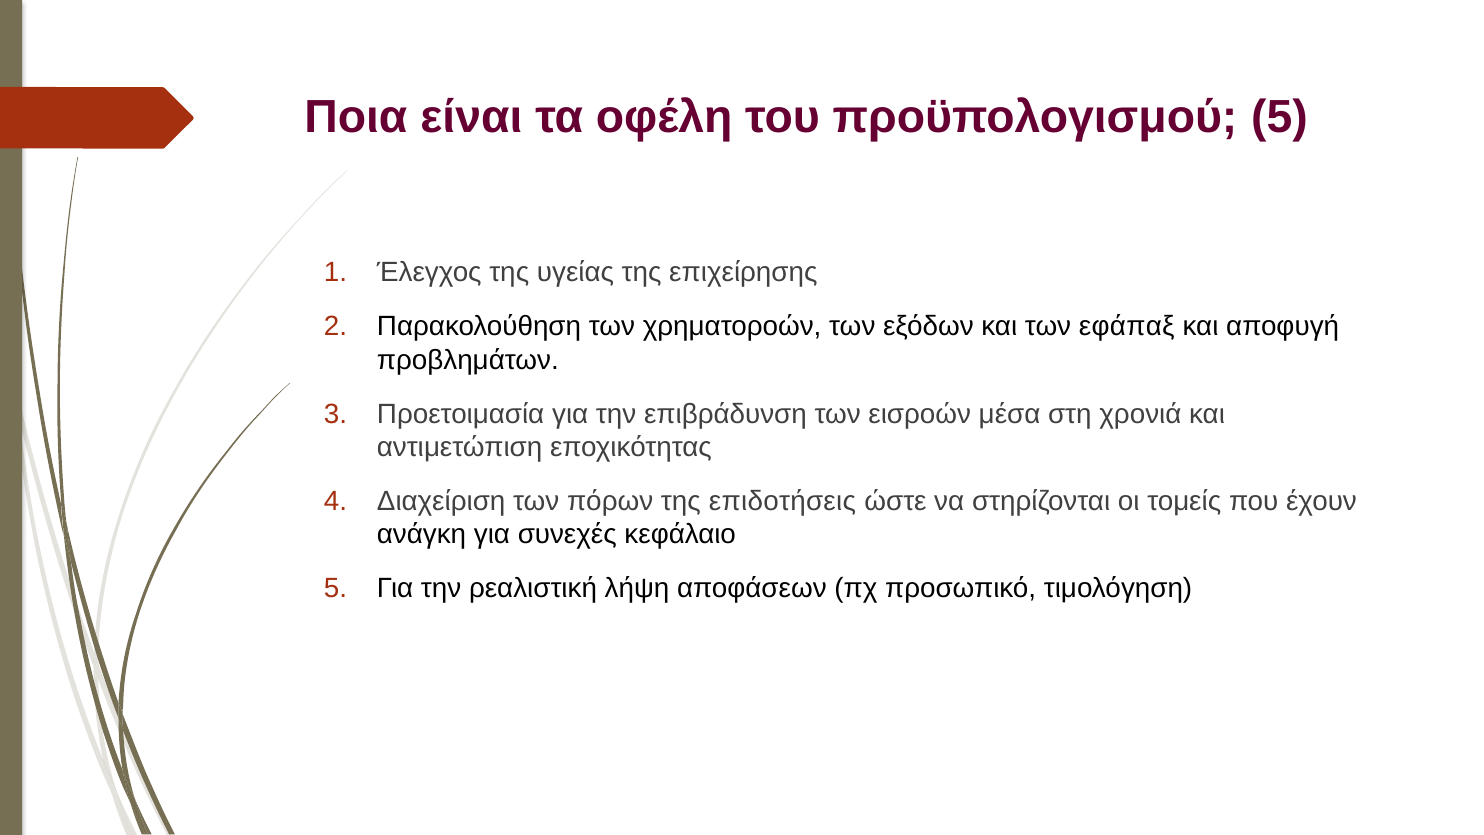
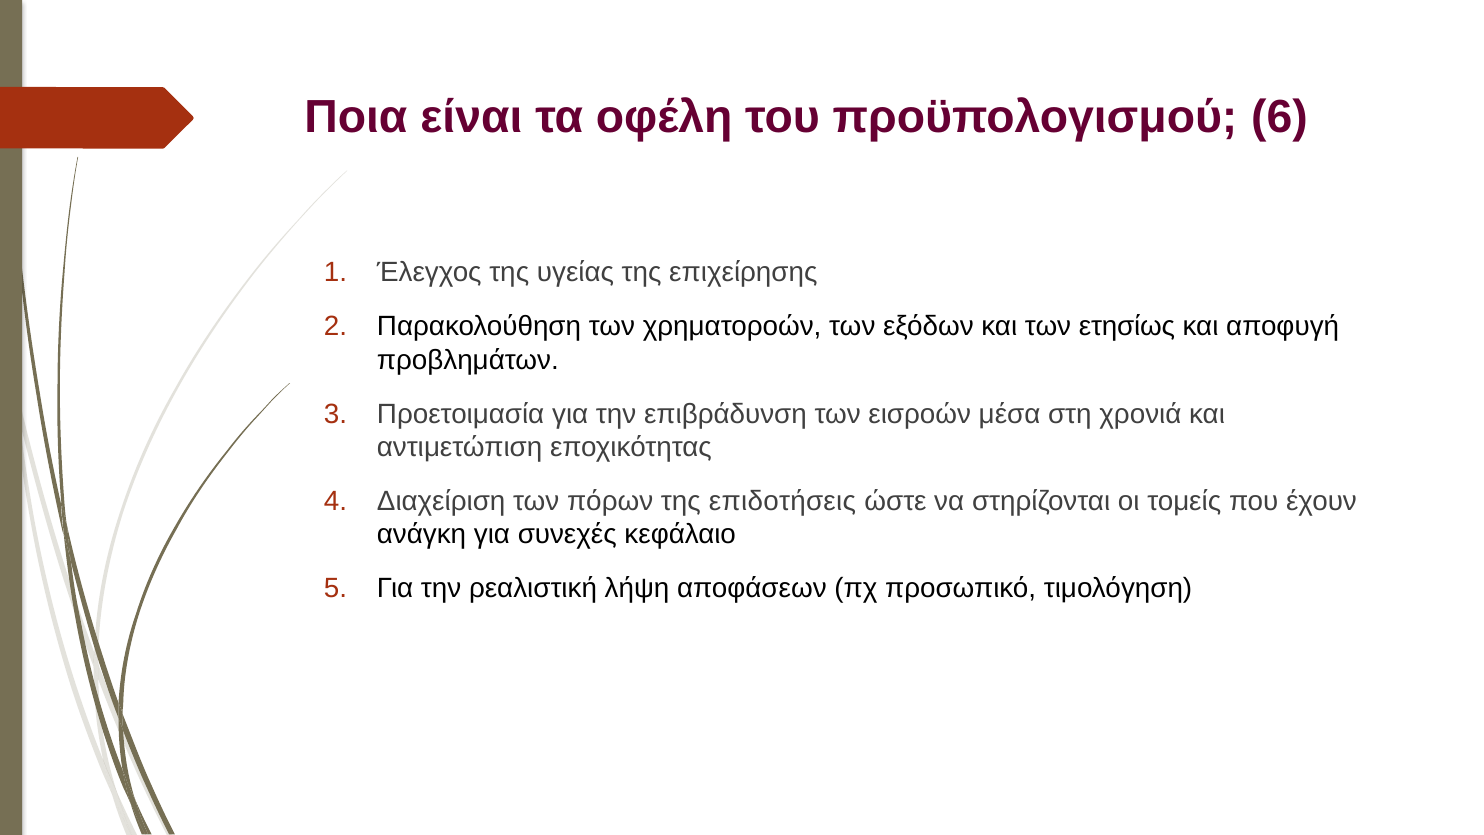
προϋπολογισμού 5: 5 -> 6 (1279, 117)
εφάπαξ: εφάπαξ -> ετησίως (1127, 326)
